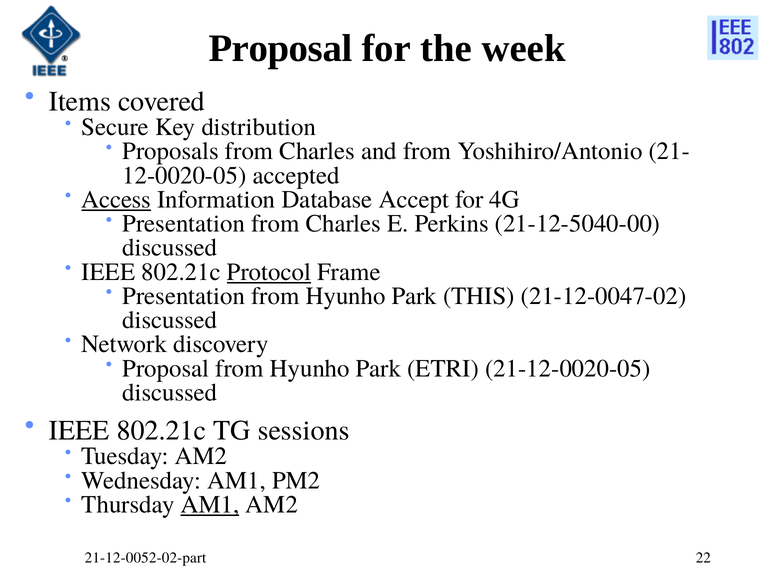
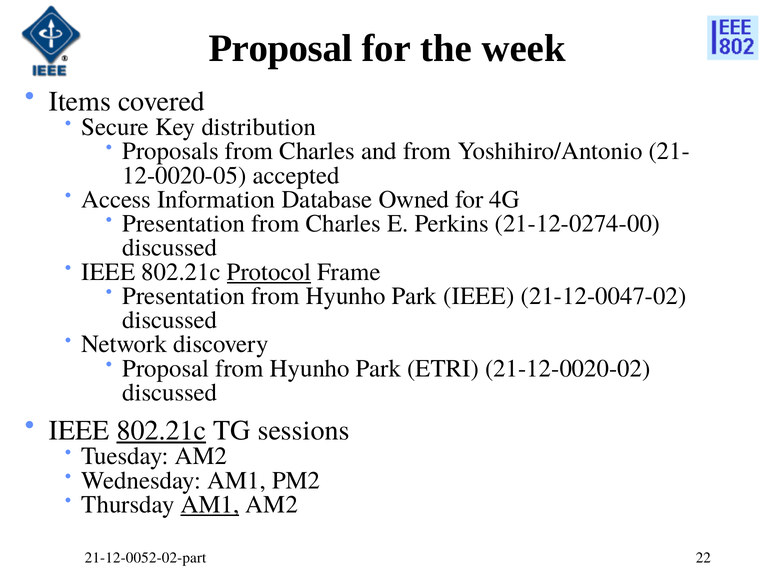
Access underline: present -> none (116, 199)
Accept: Accept -> Owned (414, 199)
21-12-5040-00: 21-12-5040-00 -> 21-12-0274-00 (578, 224)
Park THIS: THIS -> IEEE (479, 296)
21-12-0020-05: 21-12-0020-05 -> 21-12-0020-02 (568, 368)
802.21c underline: none -> present (161, 430)
